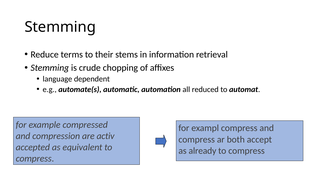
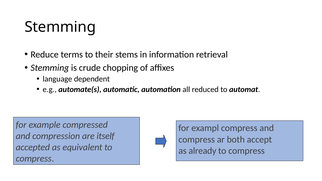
activ: activ -> itself (106, 136)
